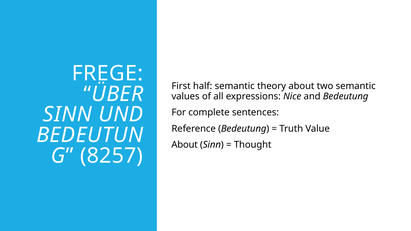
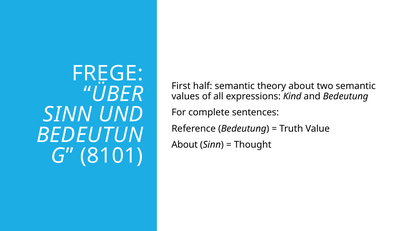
Nice: Nice -> Kind (292, 96)
8257: 8257 -> 8101 (112, 156)
